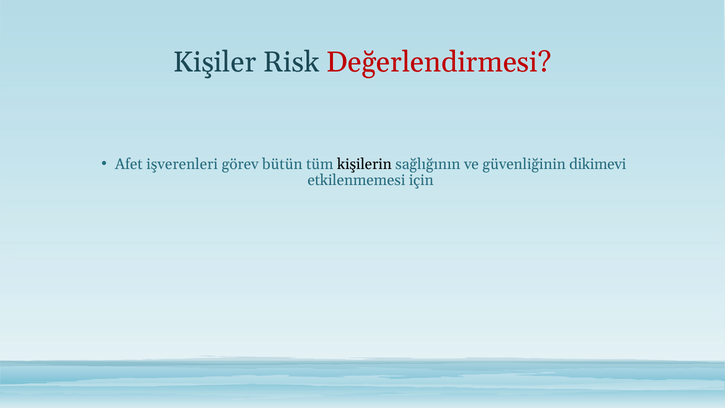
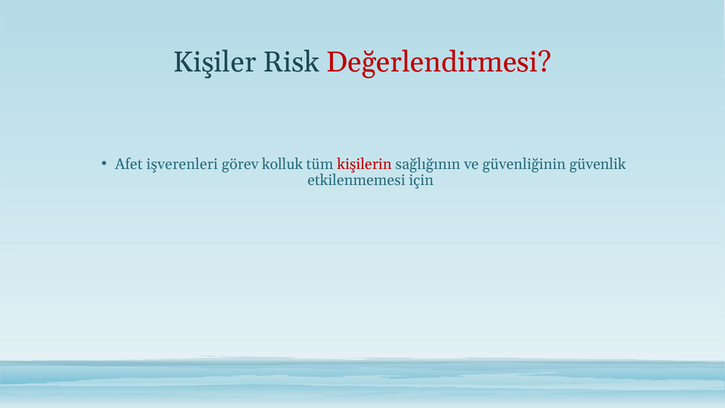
bütün: bütün -> kolluk (282, 164)
kişilerin colour: black -> red (364, 164)
dikimevi: dikimevi -> güvenlik (598, 164)
